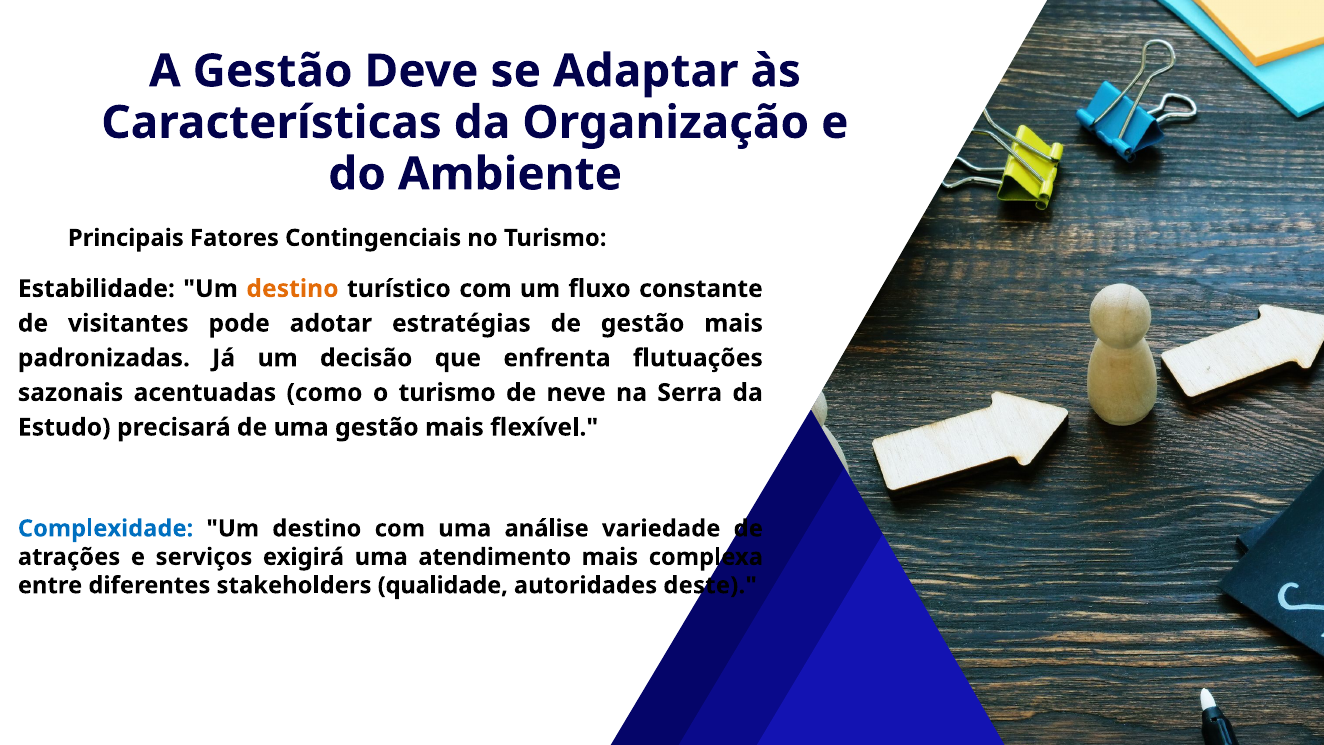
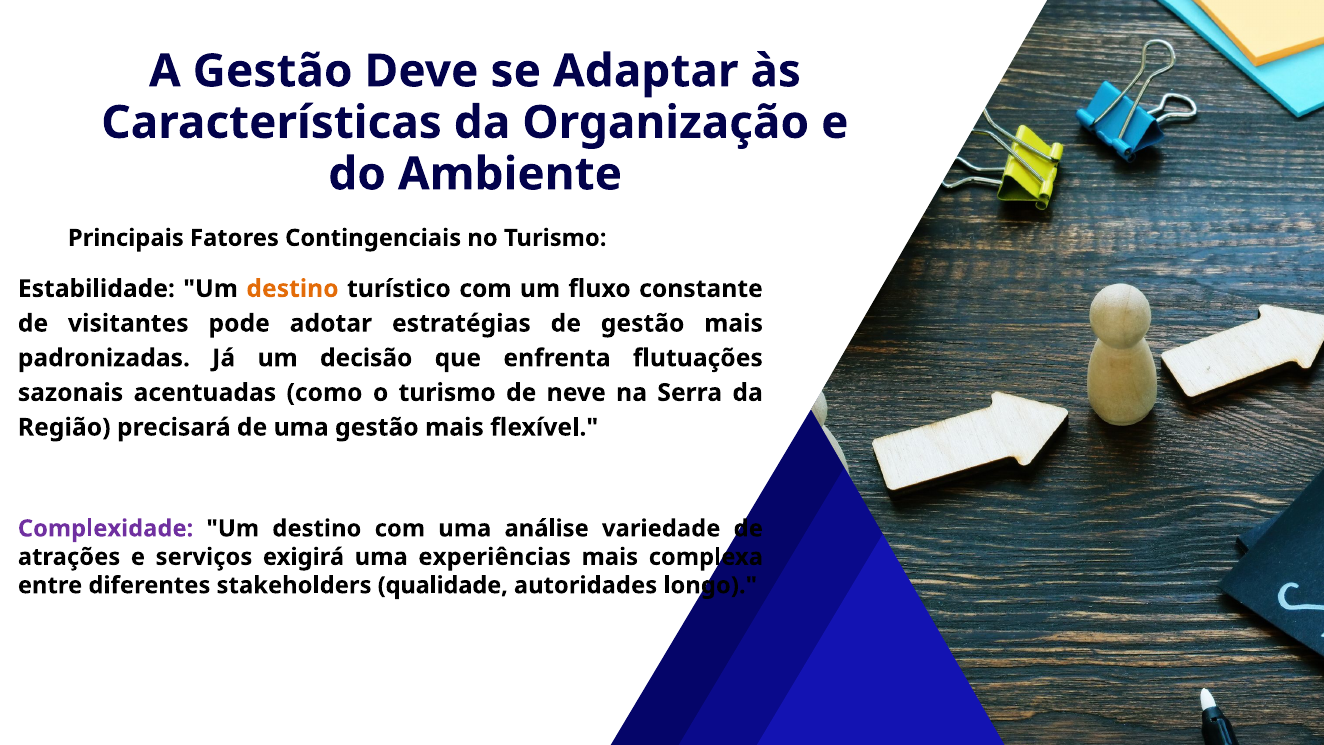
Estudo: Estudo -> Região (64, 427)
Complexidade colour: blue -> purple (106, 528)
atendimento: atendimento -> experiências (495, 557)
deste: deste -> longo (710, 585)
